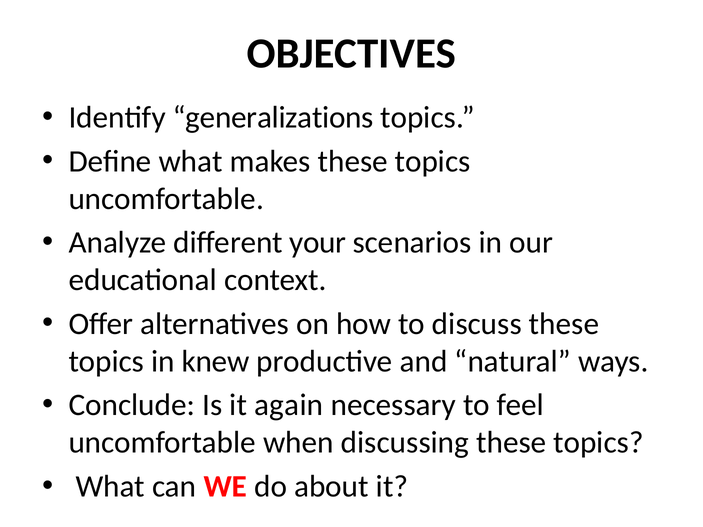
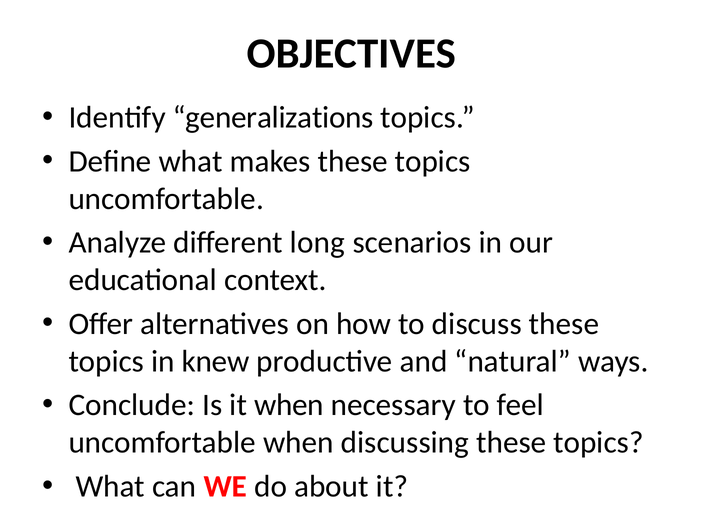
your: your -> long (317, 243)
it again: again -> when (289, 405)
